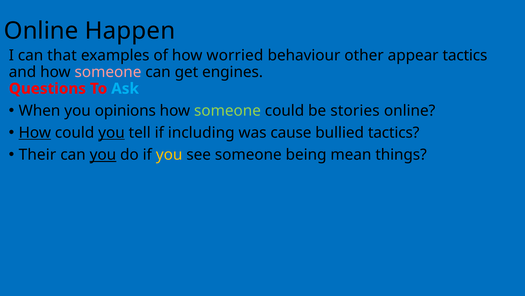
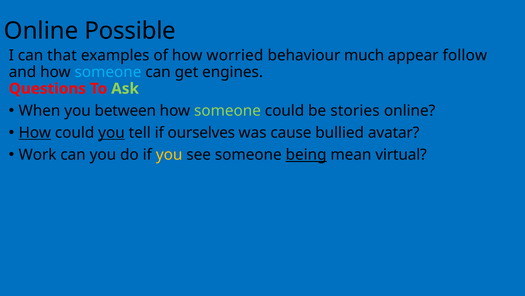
Happen: Happen -> Possible (130, 31)
other: other -> much (364, 55)
appear tactics: tactics -> follow (465, 55)
someone colour: pink -> light blue (108, 72)
Ask colour: light blue -> light green (125, 88)
opinions: opinions -> between (125, 110)
including: including -> ourselves (201, 132)
bullied tactics: tactics -> avatar (394, 132)
Their: Their -> Work (38, 154)
you underline: present -> none (103, 154)
being underline: none -> present (306, 154)
things: things -> virtual (401, 154)
